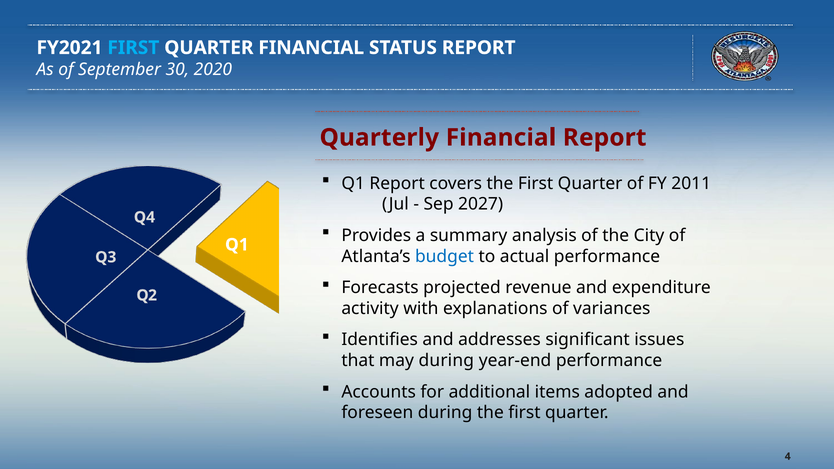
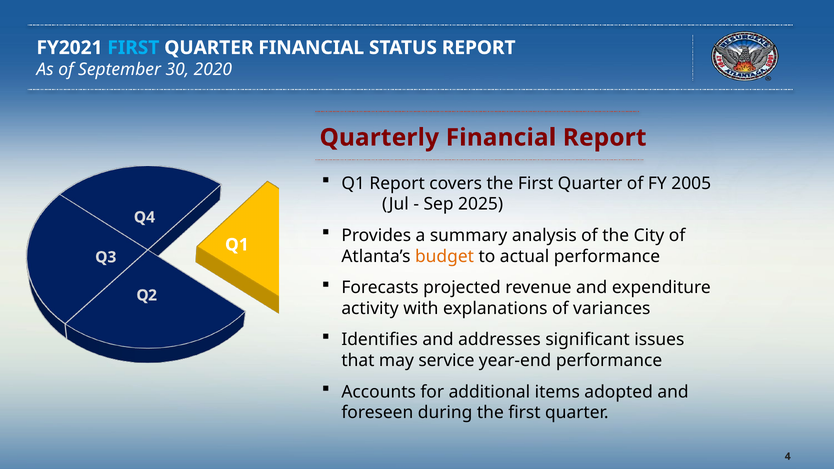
2011: 2011 -> 2005 (691, 183)
2027: 2027 -> 2025 (481, 204)
budget colour: blue -> orange (445, 256)
may during: during -> service (446, 361)
